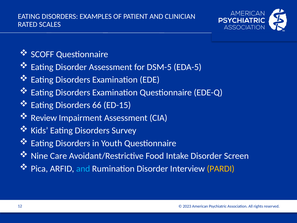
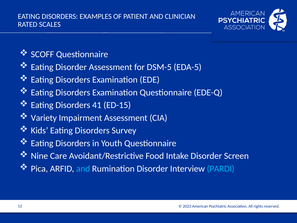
66: 66 -> 41 (97, 105)
Review: Review -> Variety (44, 118)
PARDI colour: yellow -> light blue (221, 168)
